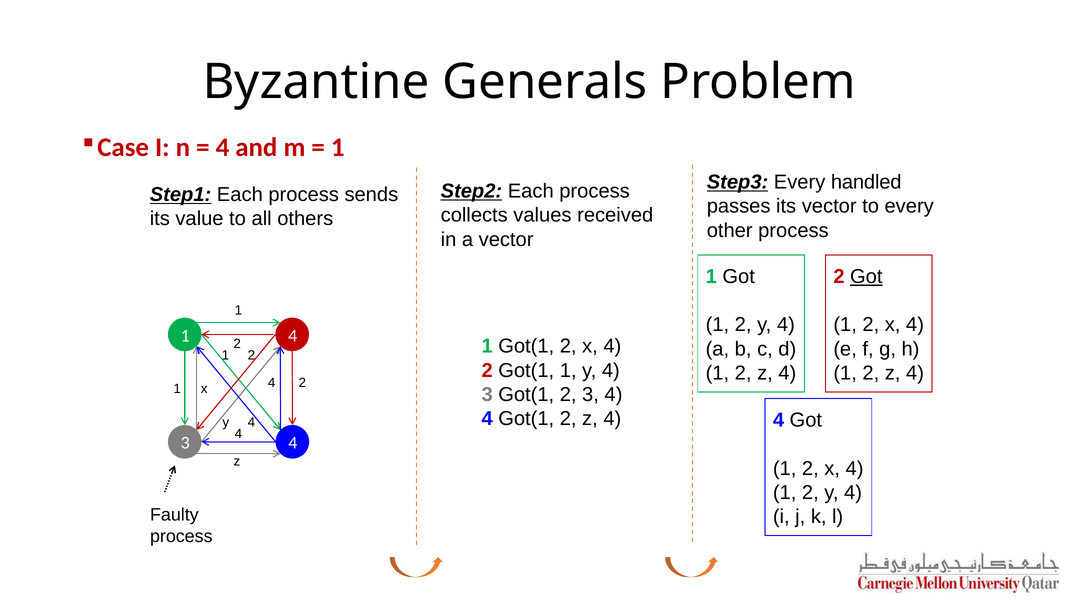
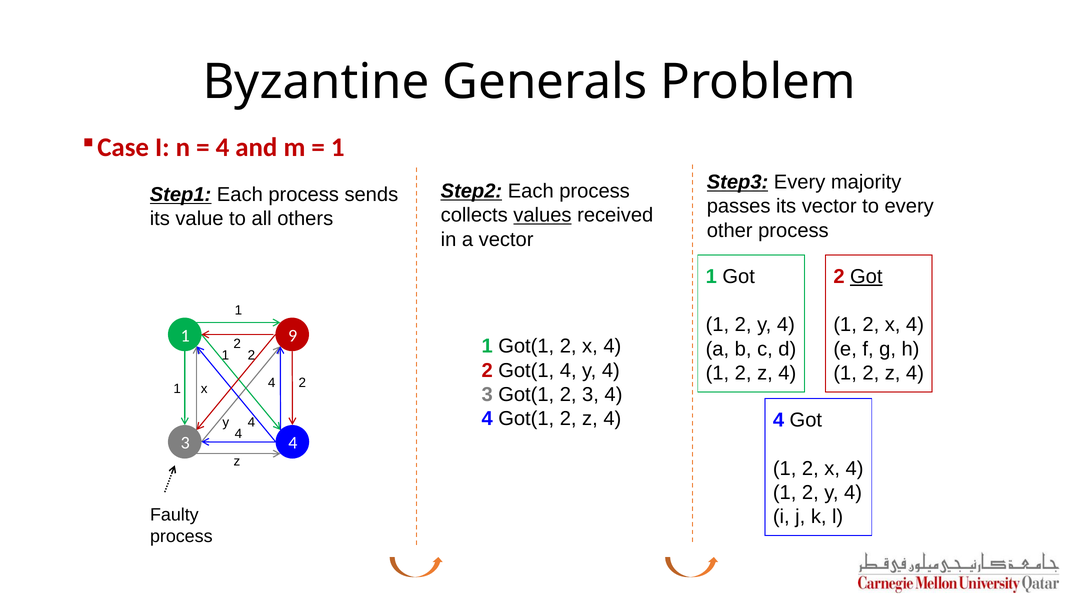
handled: handled -> majority (866, 182)
values underline: none -> present (542, 215)
1 4: 4 -> 9 (293, 336)
Got(1 1: 1 -> 4 (568, 371)
